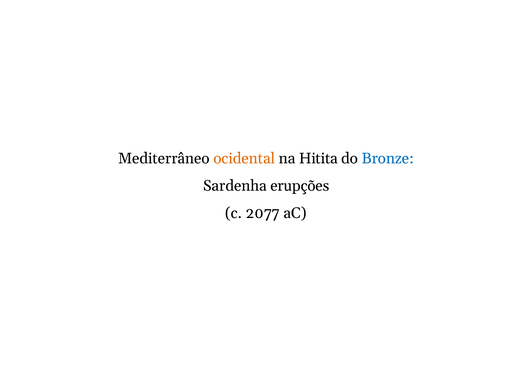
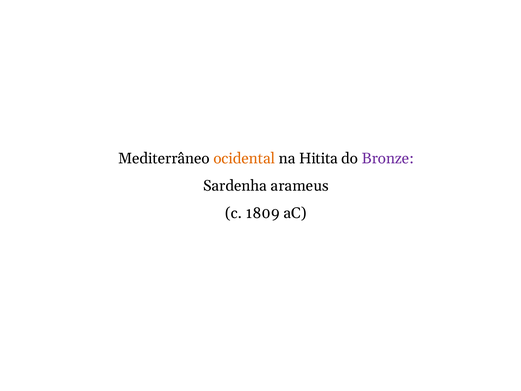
Bronze colour: blue -> purple (388, 158)
erupções: erupções -> arameus (300, 186)
2077: 2077 -> 1809 (263, 213)
